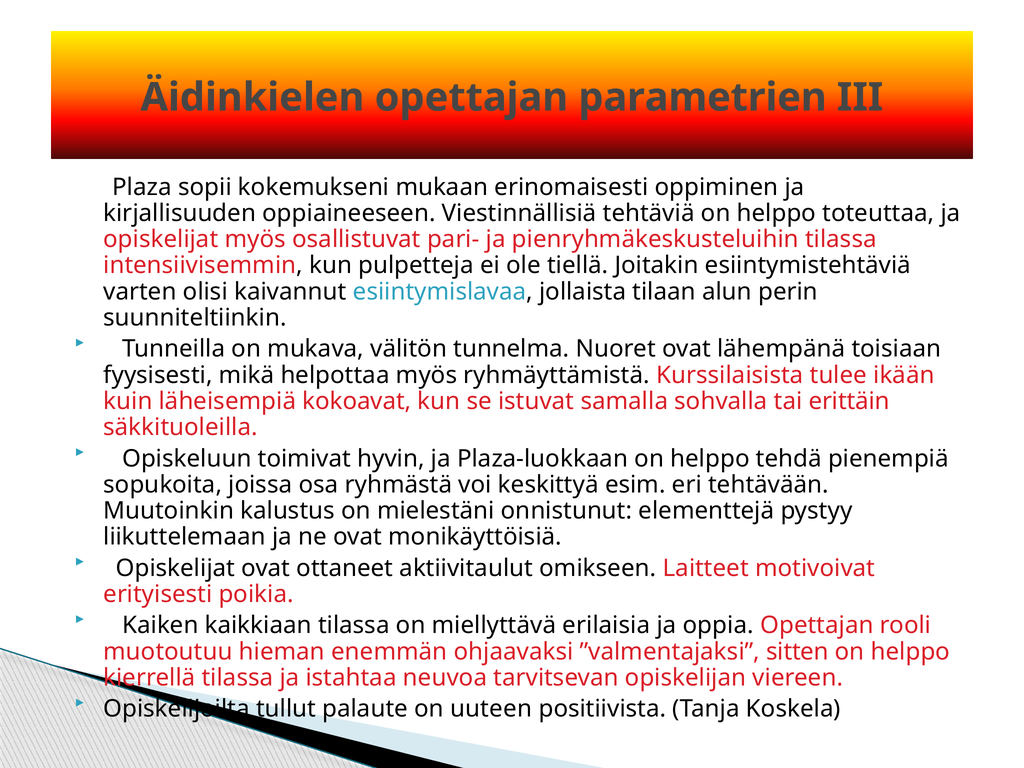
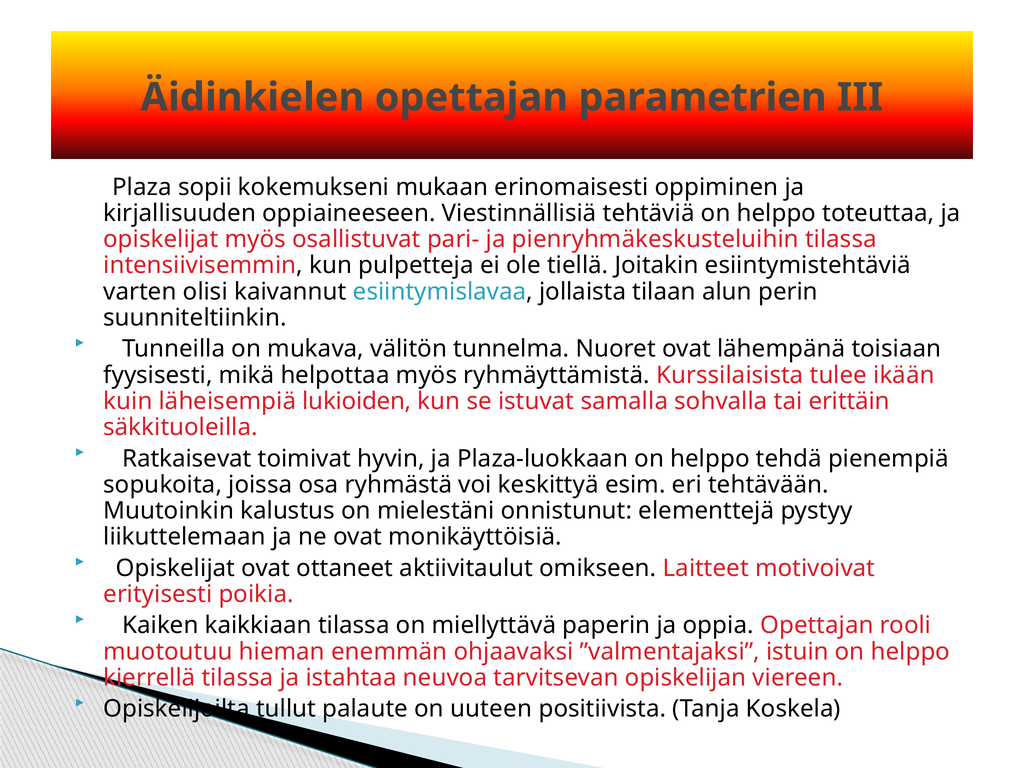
kokoavat: kokoavat -> lukioiden (357, 401)
Opiskeluun: Opiskeluun -> Ratkaisevat (187, 459)
erilaisia: erilaisia -> paperin (606, 625)
sitten: sitten -> istuin (797, 652)
